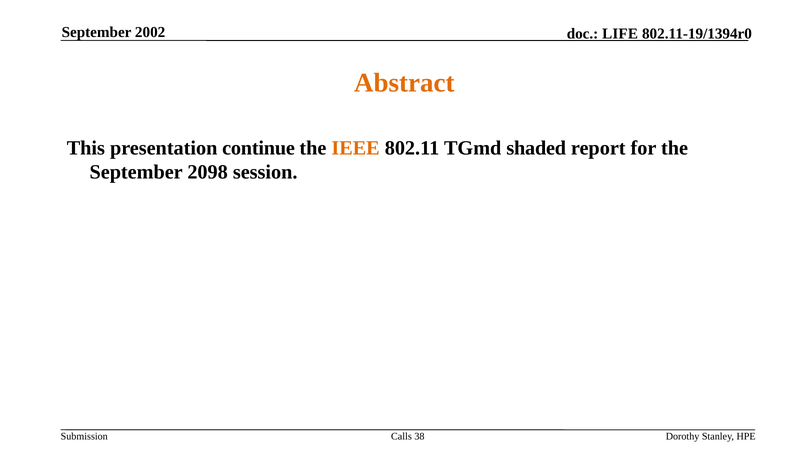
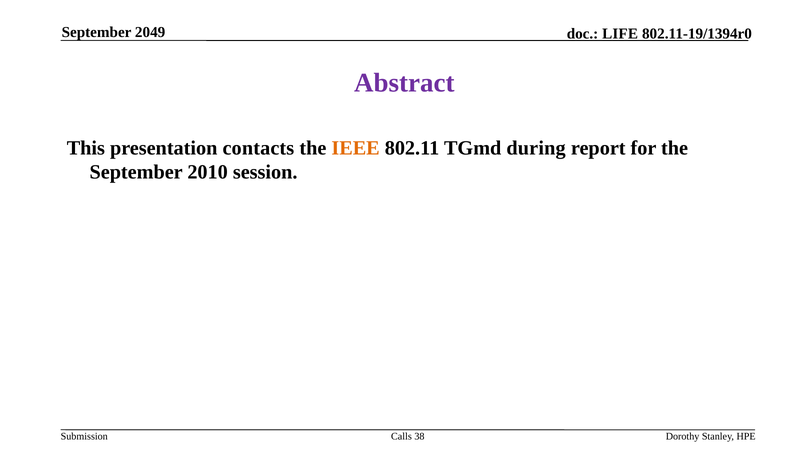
2002: 2002 -> 2049 (150, 32)
Abstract colour: orange -> purple (404, 83)
continue: continue -> contacts (258, 148)
shaded: shaded -> during (536, 148)
2098: 2098 -> 2010 (208, 172)
